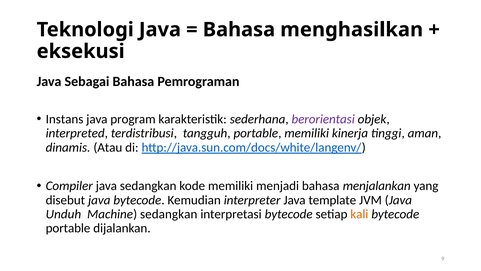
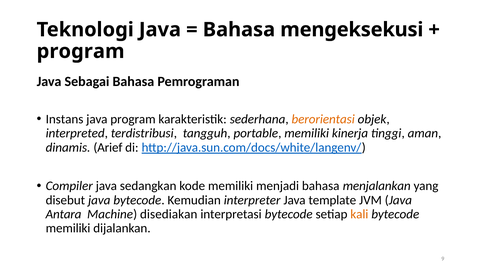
menghasilkan: menghasilkan -> mengeksekusi (352, 30)
eksekusi: eksekusi -> program (81, 51)
berorientasi colour: purple -> orange (323, 119)
Atau: Atau -> Arief (108, 147)
Unduh: Unduh -> Antara (64, 214)
Machine sedangkan: sedangkan -> disediakan (169, 214)
portable: portable -> memiliki (68, 228)
